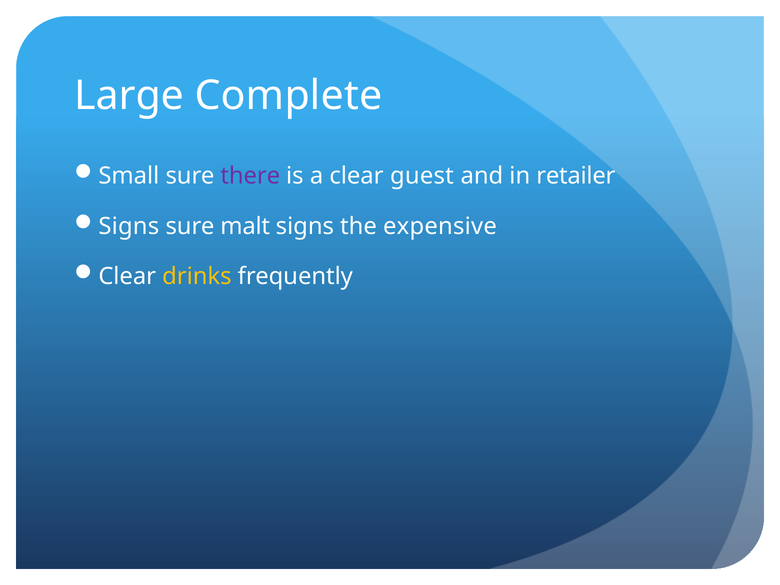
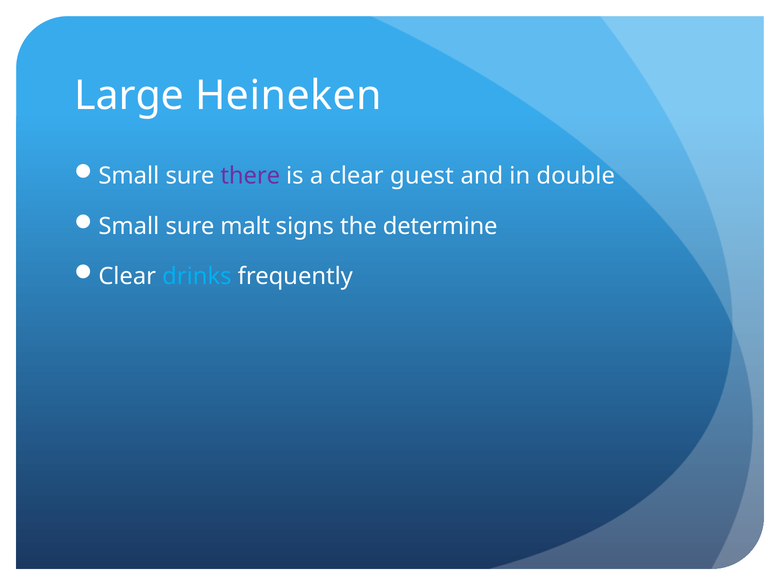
Complete: Complete -> Heineken (288, 96)
retailer: retailer -> double (576, 176)
Signs: Signs -> Small (129, 226)
expensive: expensive -> determine (440, 226)
drinks colour: yellow -> light blue (197, 276)
